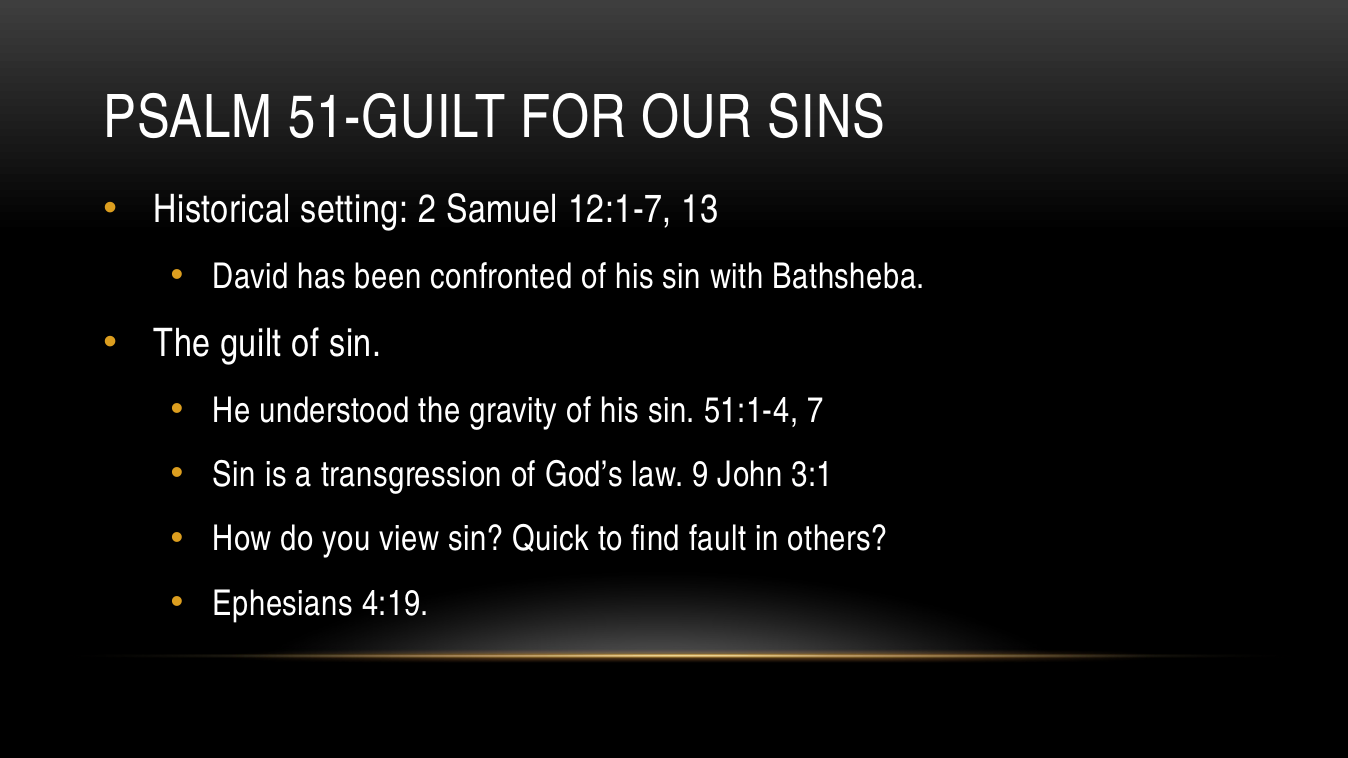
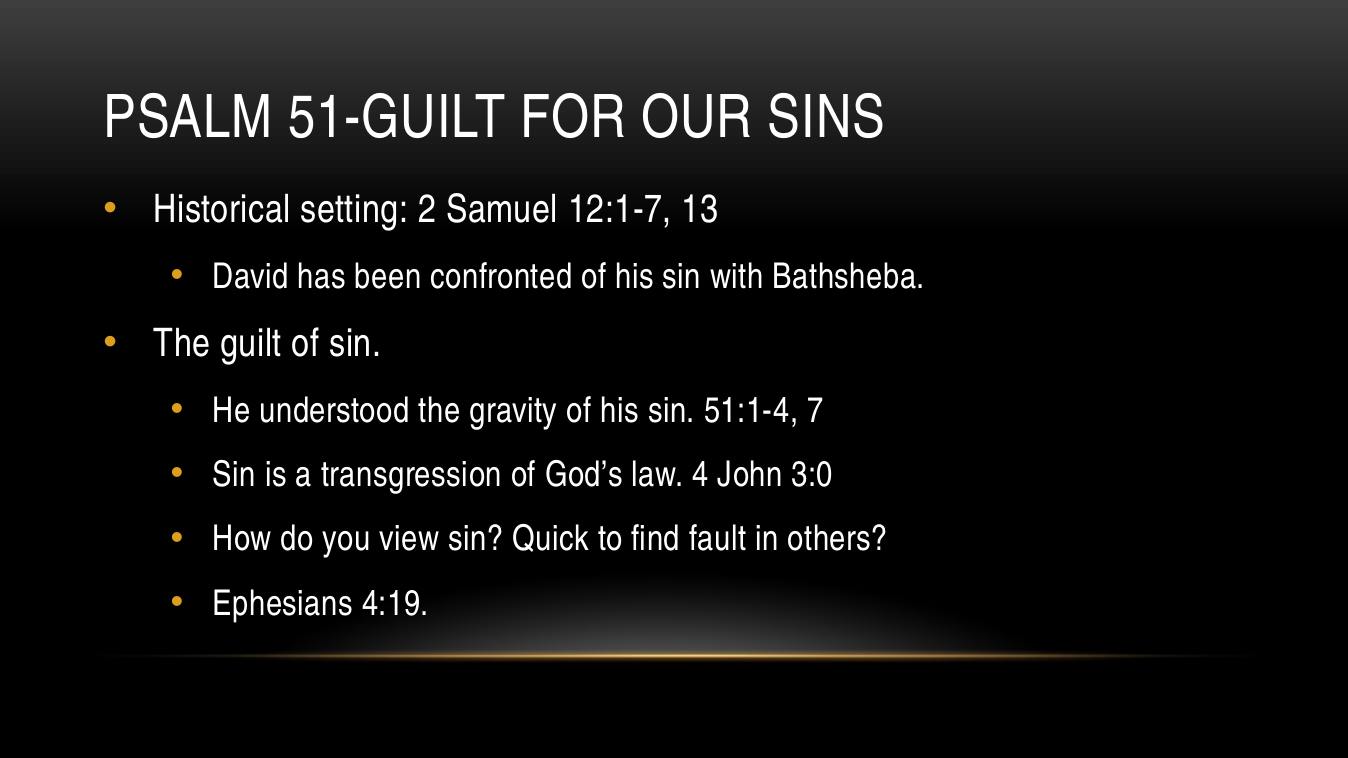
9: 9 -> 4 (701, 475)
3:1: 3:1 -> 3:0 (813, 475)
